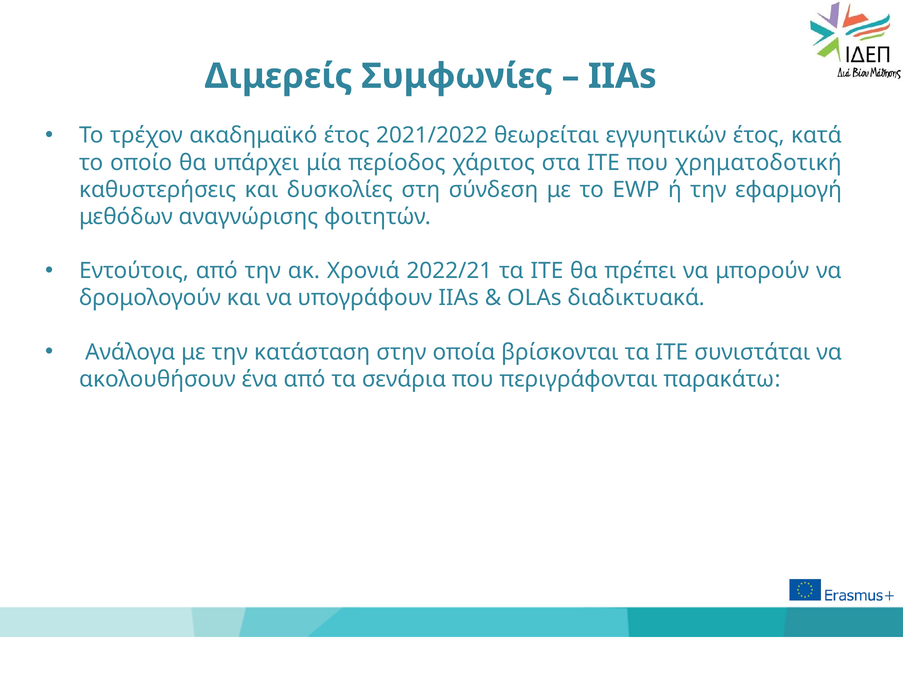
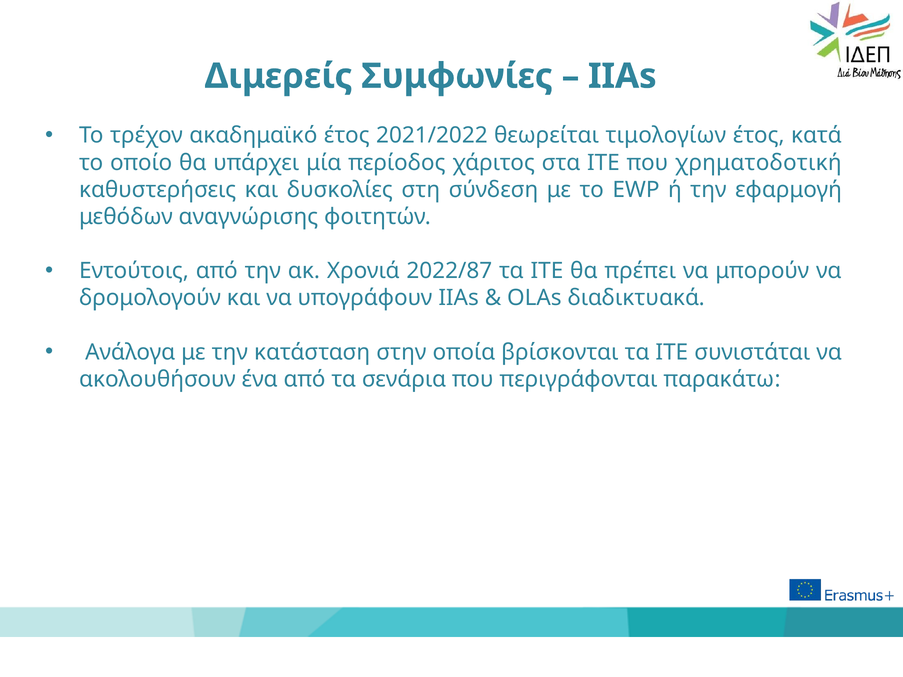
εγγυητικών: εγγυητικών -> τιμολογίων (666, 136)
2022/21: 2022/21 -> 2022/87 (449, 271)
